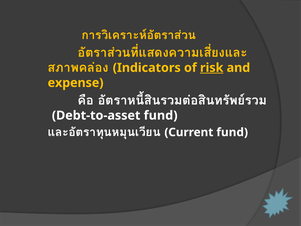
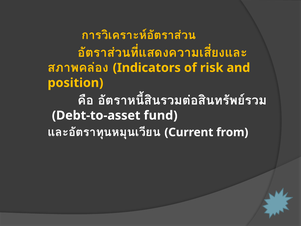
risk underline: present -> none (212, 68)
expense: expense -> position (75, 83)
Current fund: fund -> from (232, 132)
